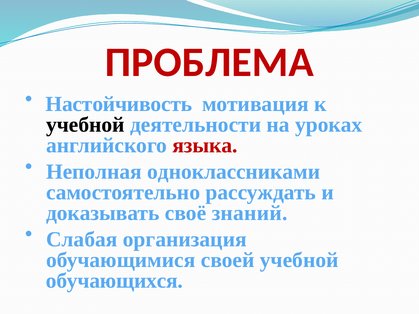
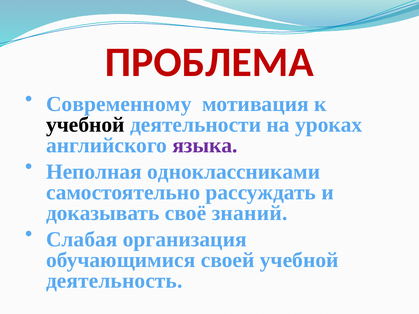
Настойчивость: Настойчивость -> Современному (119, 104)
языка colour: red -> purple (205, 146)
обучающихся: обучающихся -> деятельность (114, 281)
